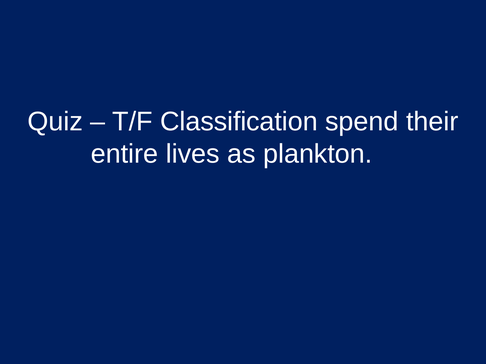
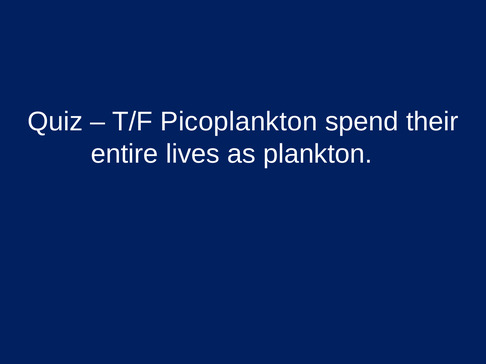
Classification: Classification -> Picoplankton (239, 122)
